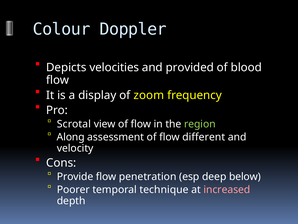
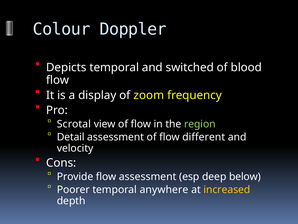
Depicts velocities: velocities -> temporal (114, 67)
provided: provided -> switched (190, 67)
Along: Along -> Detail (71, 137)
flow penetration: penetration -> assessment (148, 176)
technique: technique -> anywhere (164, 189)
increased colour: pink -> yellow (227, 189)
